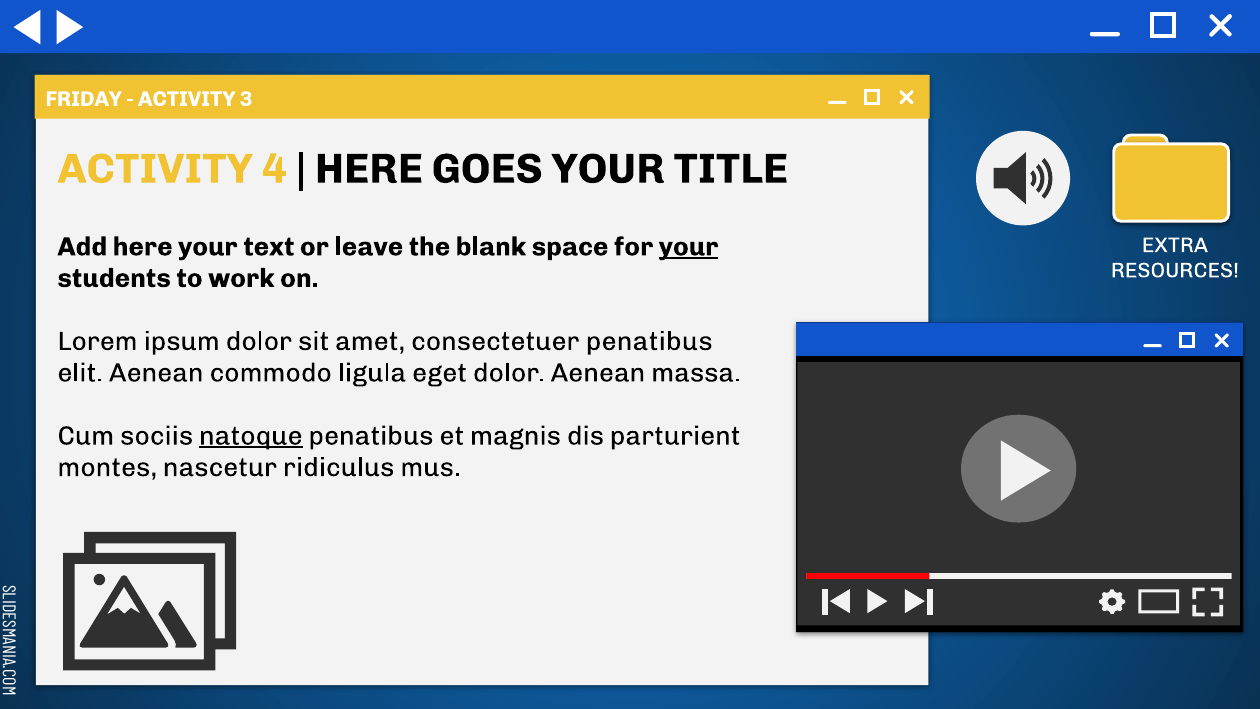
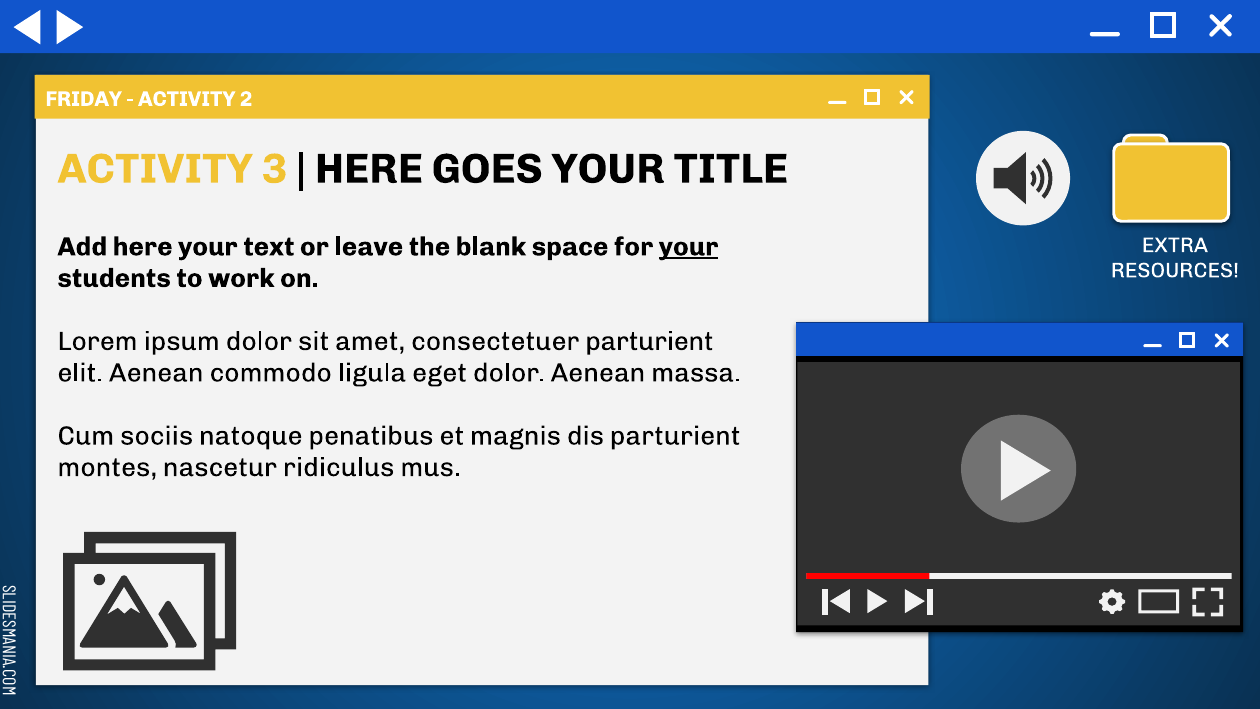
3: 3 -> 2 (246, 99)
4: 4 -> 3 (275, 169)
consectetuer penatibus: penatibus -> parturient (650, 341)
natoque underline: present -> none (251, 436)
